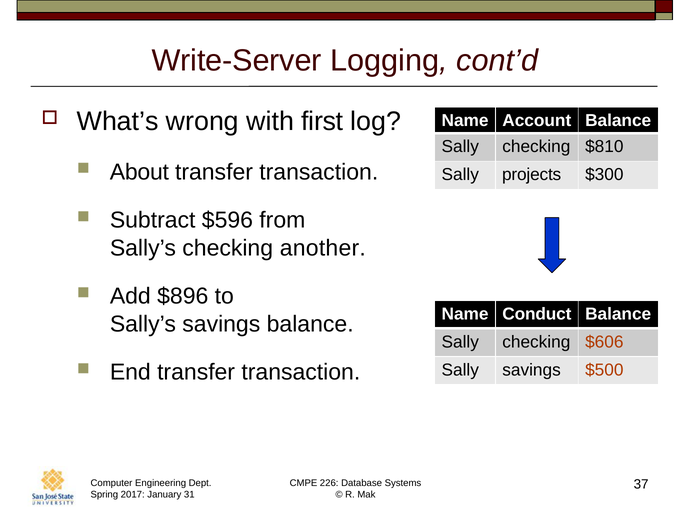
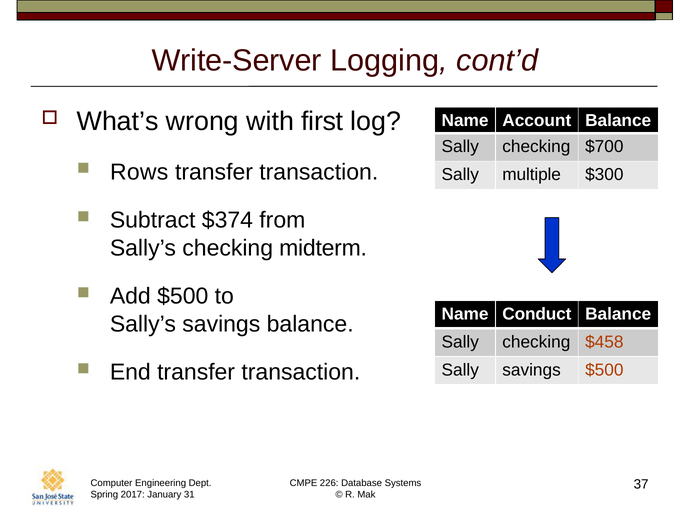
$810: $810 -> $700 (604, 147)
About: About -> Rows (139, 172)
projects: projects -> multiple (532, 175)
$596: $596 -> $374 (227, 220)
another: another -> midterm (323, 248)
Add $896: $896 -> $500 (183, 296)
$606: $606 -> $458 (604, 342)
